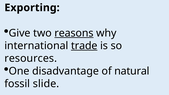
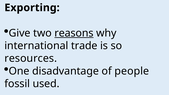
trade underline: present -> none (84, 46)
natural: natural -> people (132, 71)
slide: slide -> used (46, 84)
